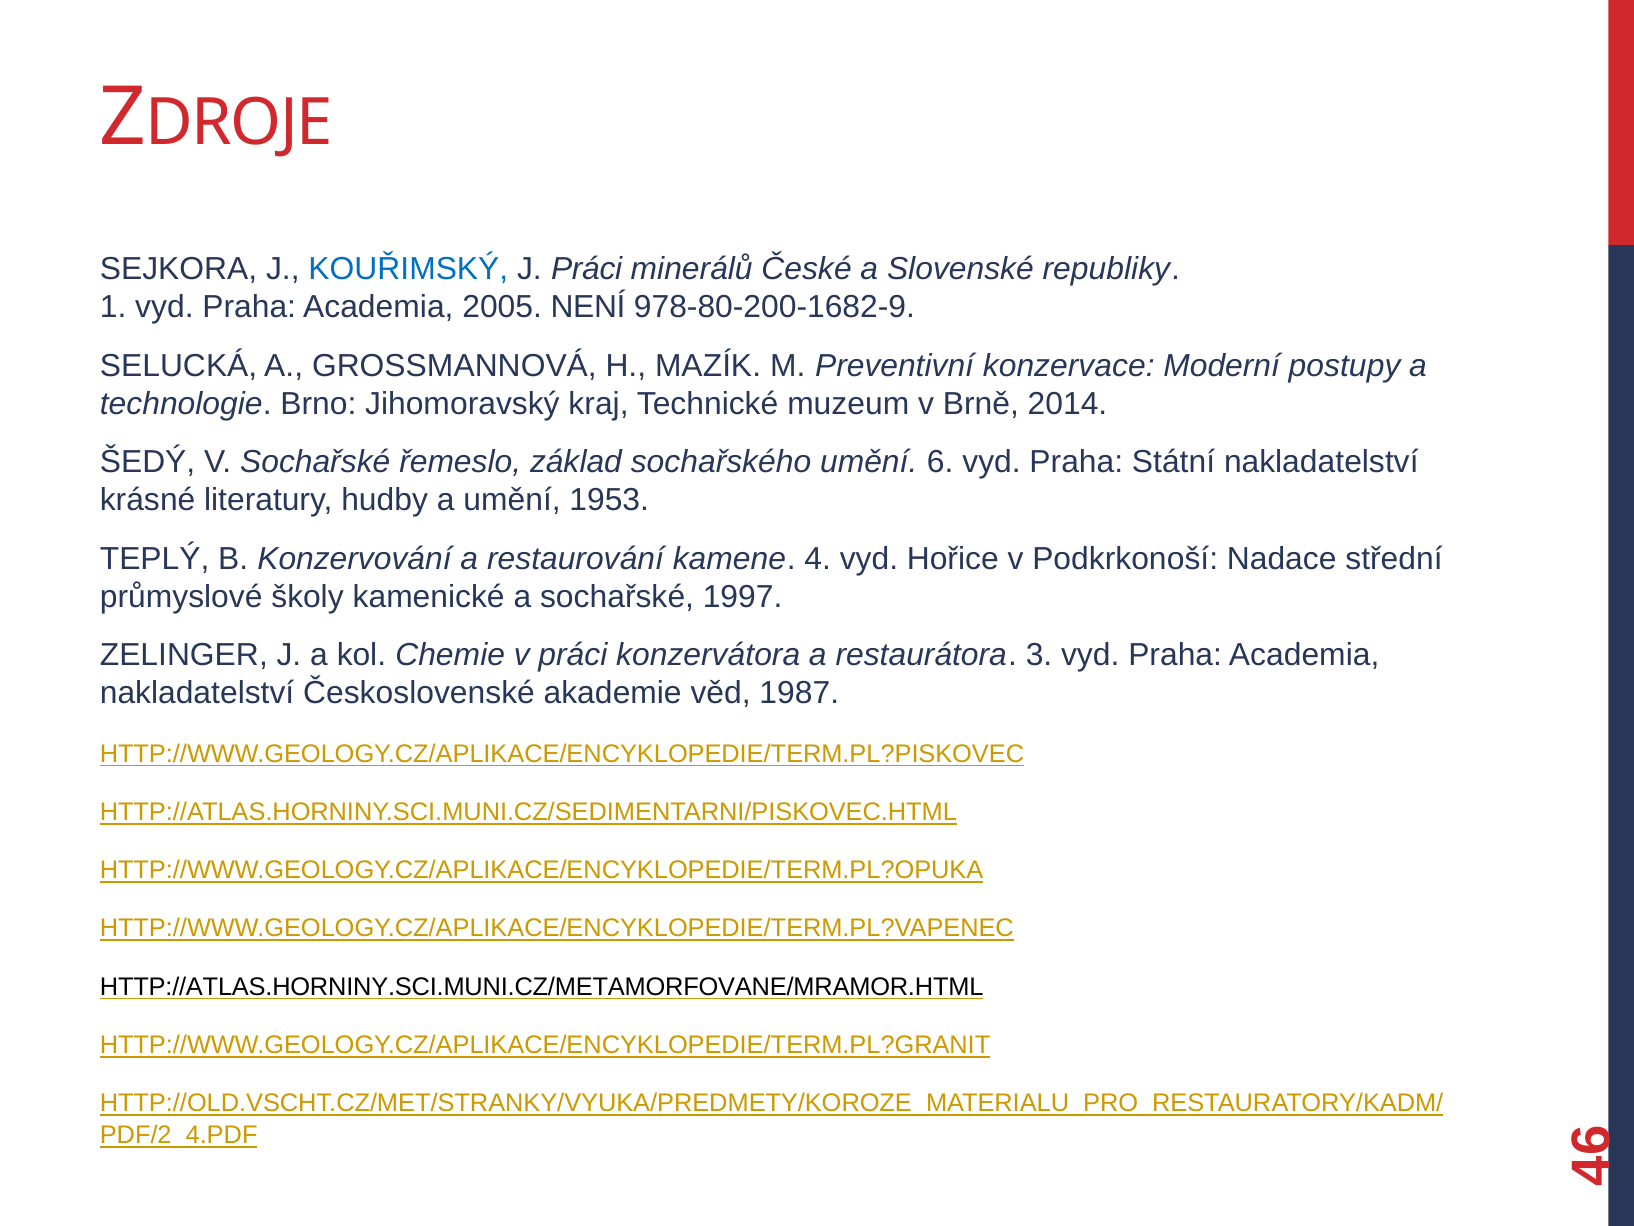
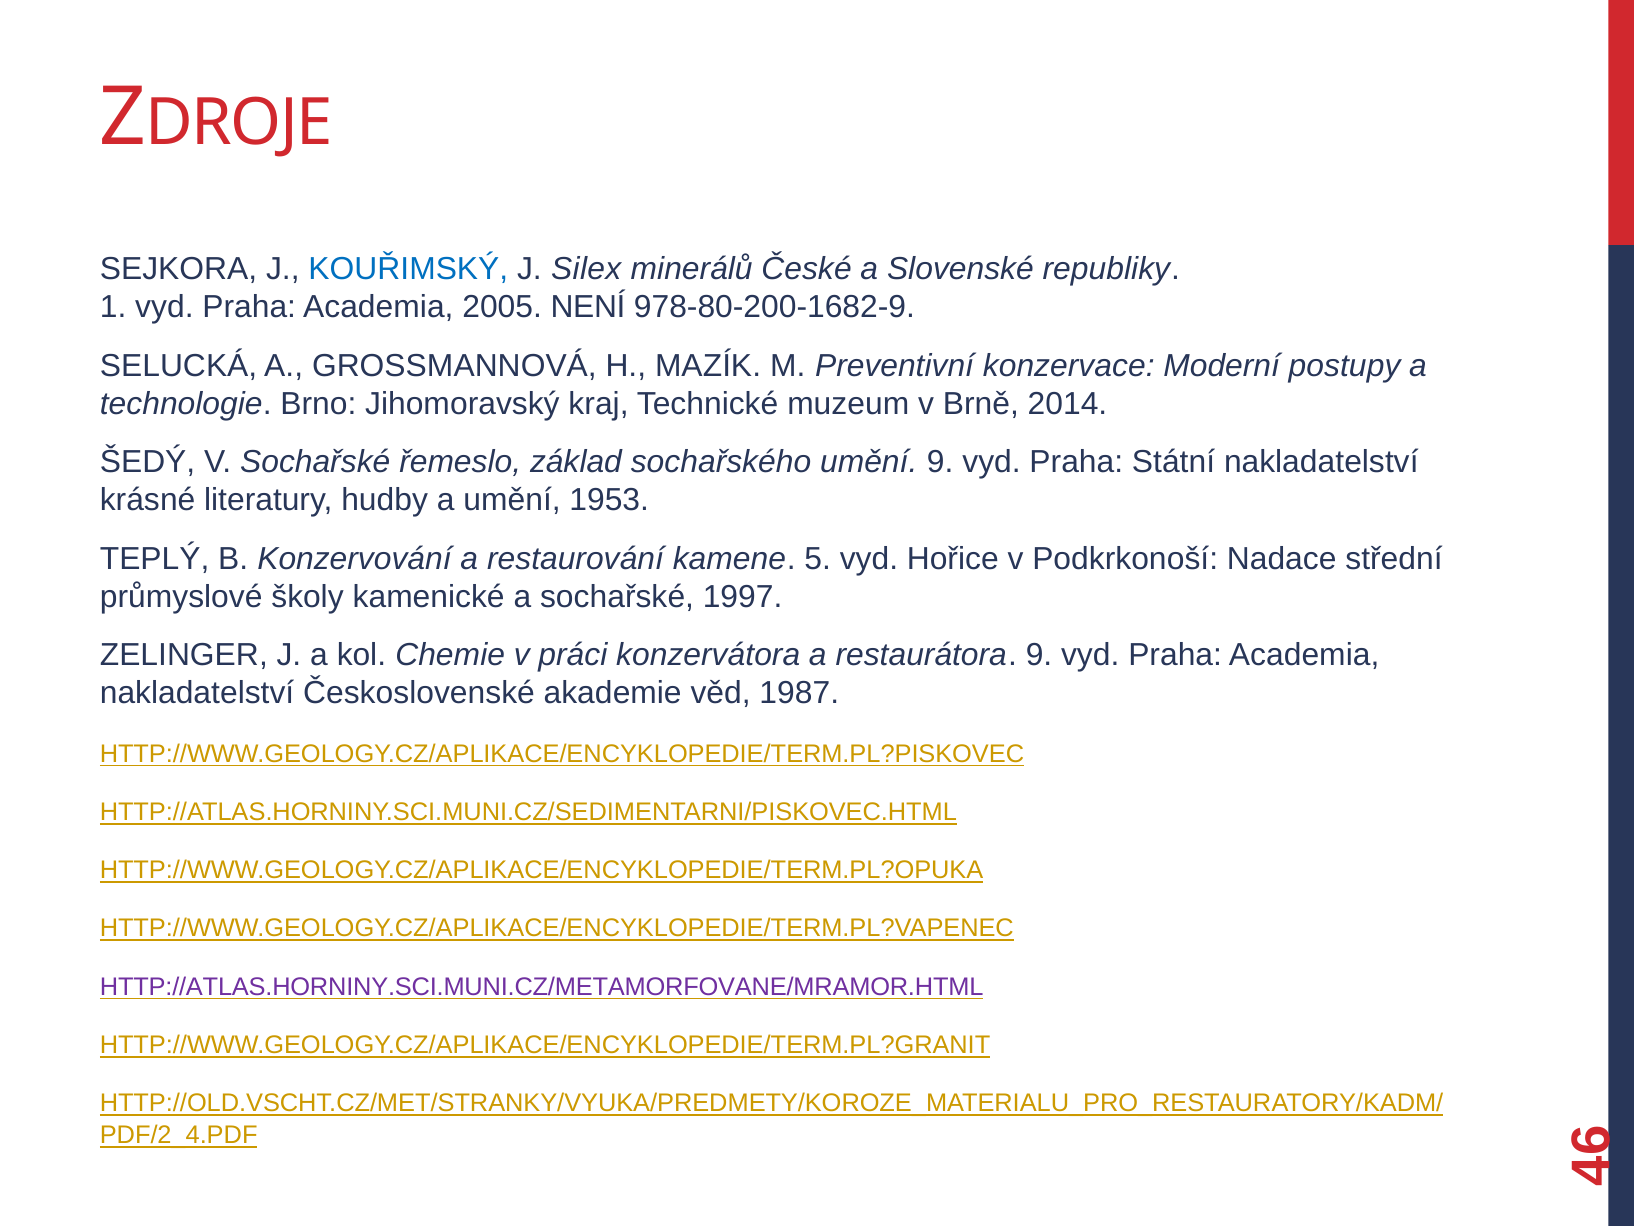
J Práci: Práci -> Silex (586, 269)
umění 6: 6 -> 9 (940, 462)
kamene 4: 4 -> 5 (818, 558)
restaurátora 3: 3 -> 9 (1039, 655)
HTTP://ATLAS.HORNINY.SCI.MUNI.CZ/METAMORFOVANE/MRAMOR.HTML colour: black -> purple (542, 986)
